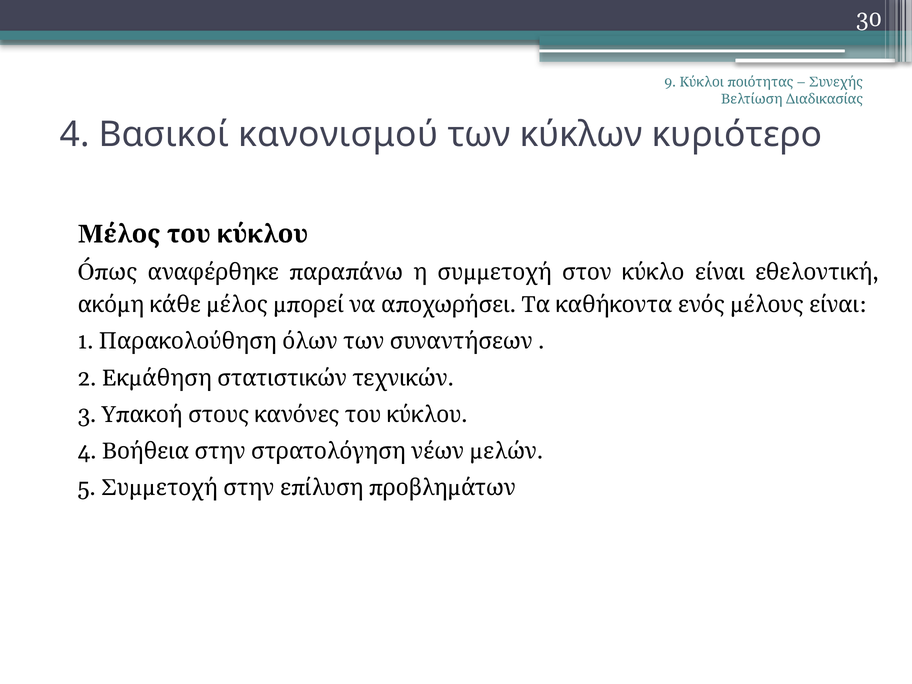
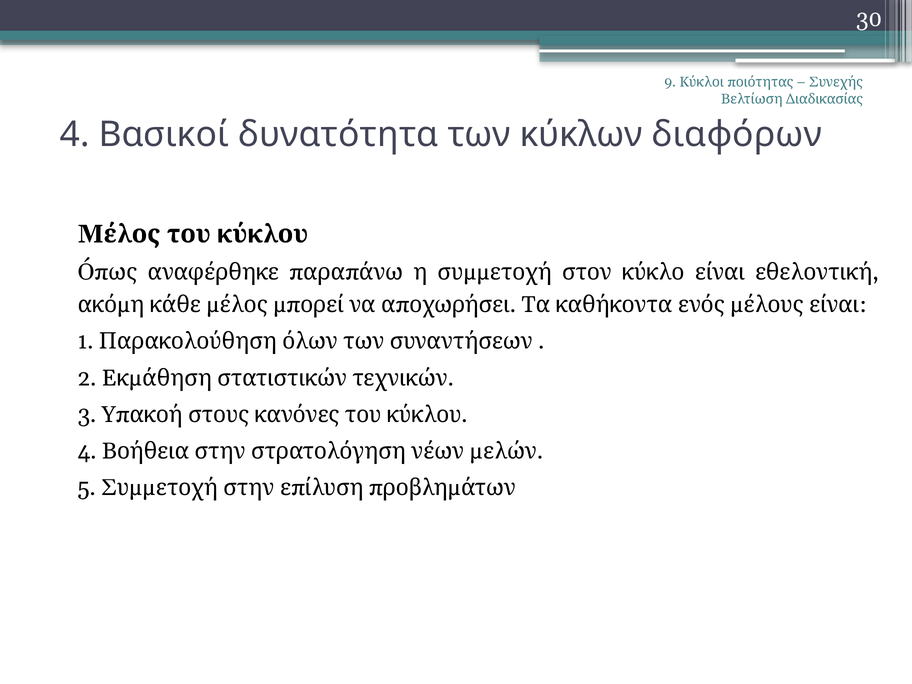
κανονισμού: κανονισμού -> δυνατότητα (338, 135)
κυριότερο: κυριότερο -> διαφόρων (737, 135)
